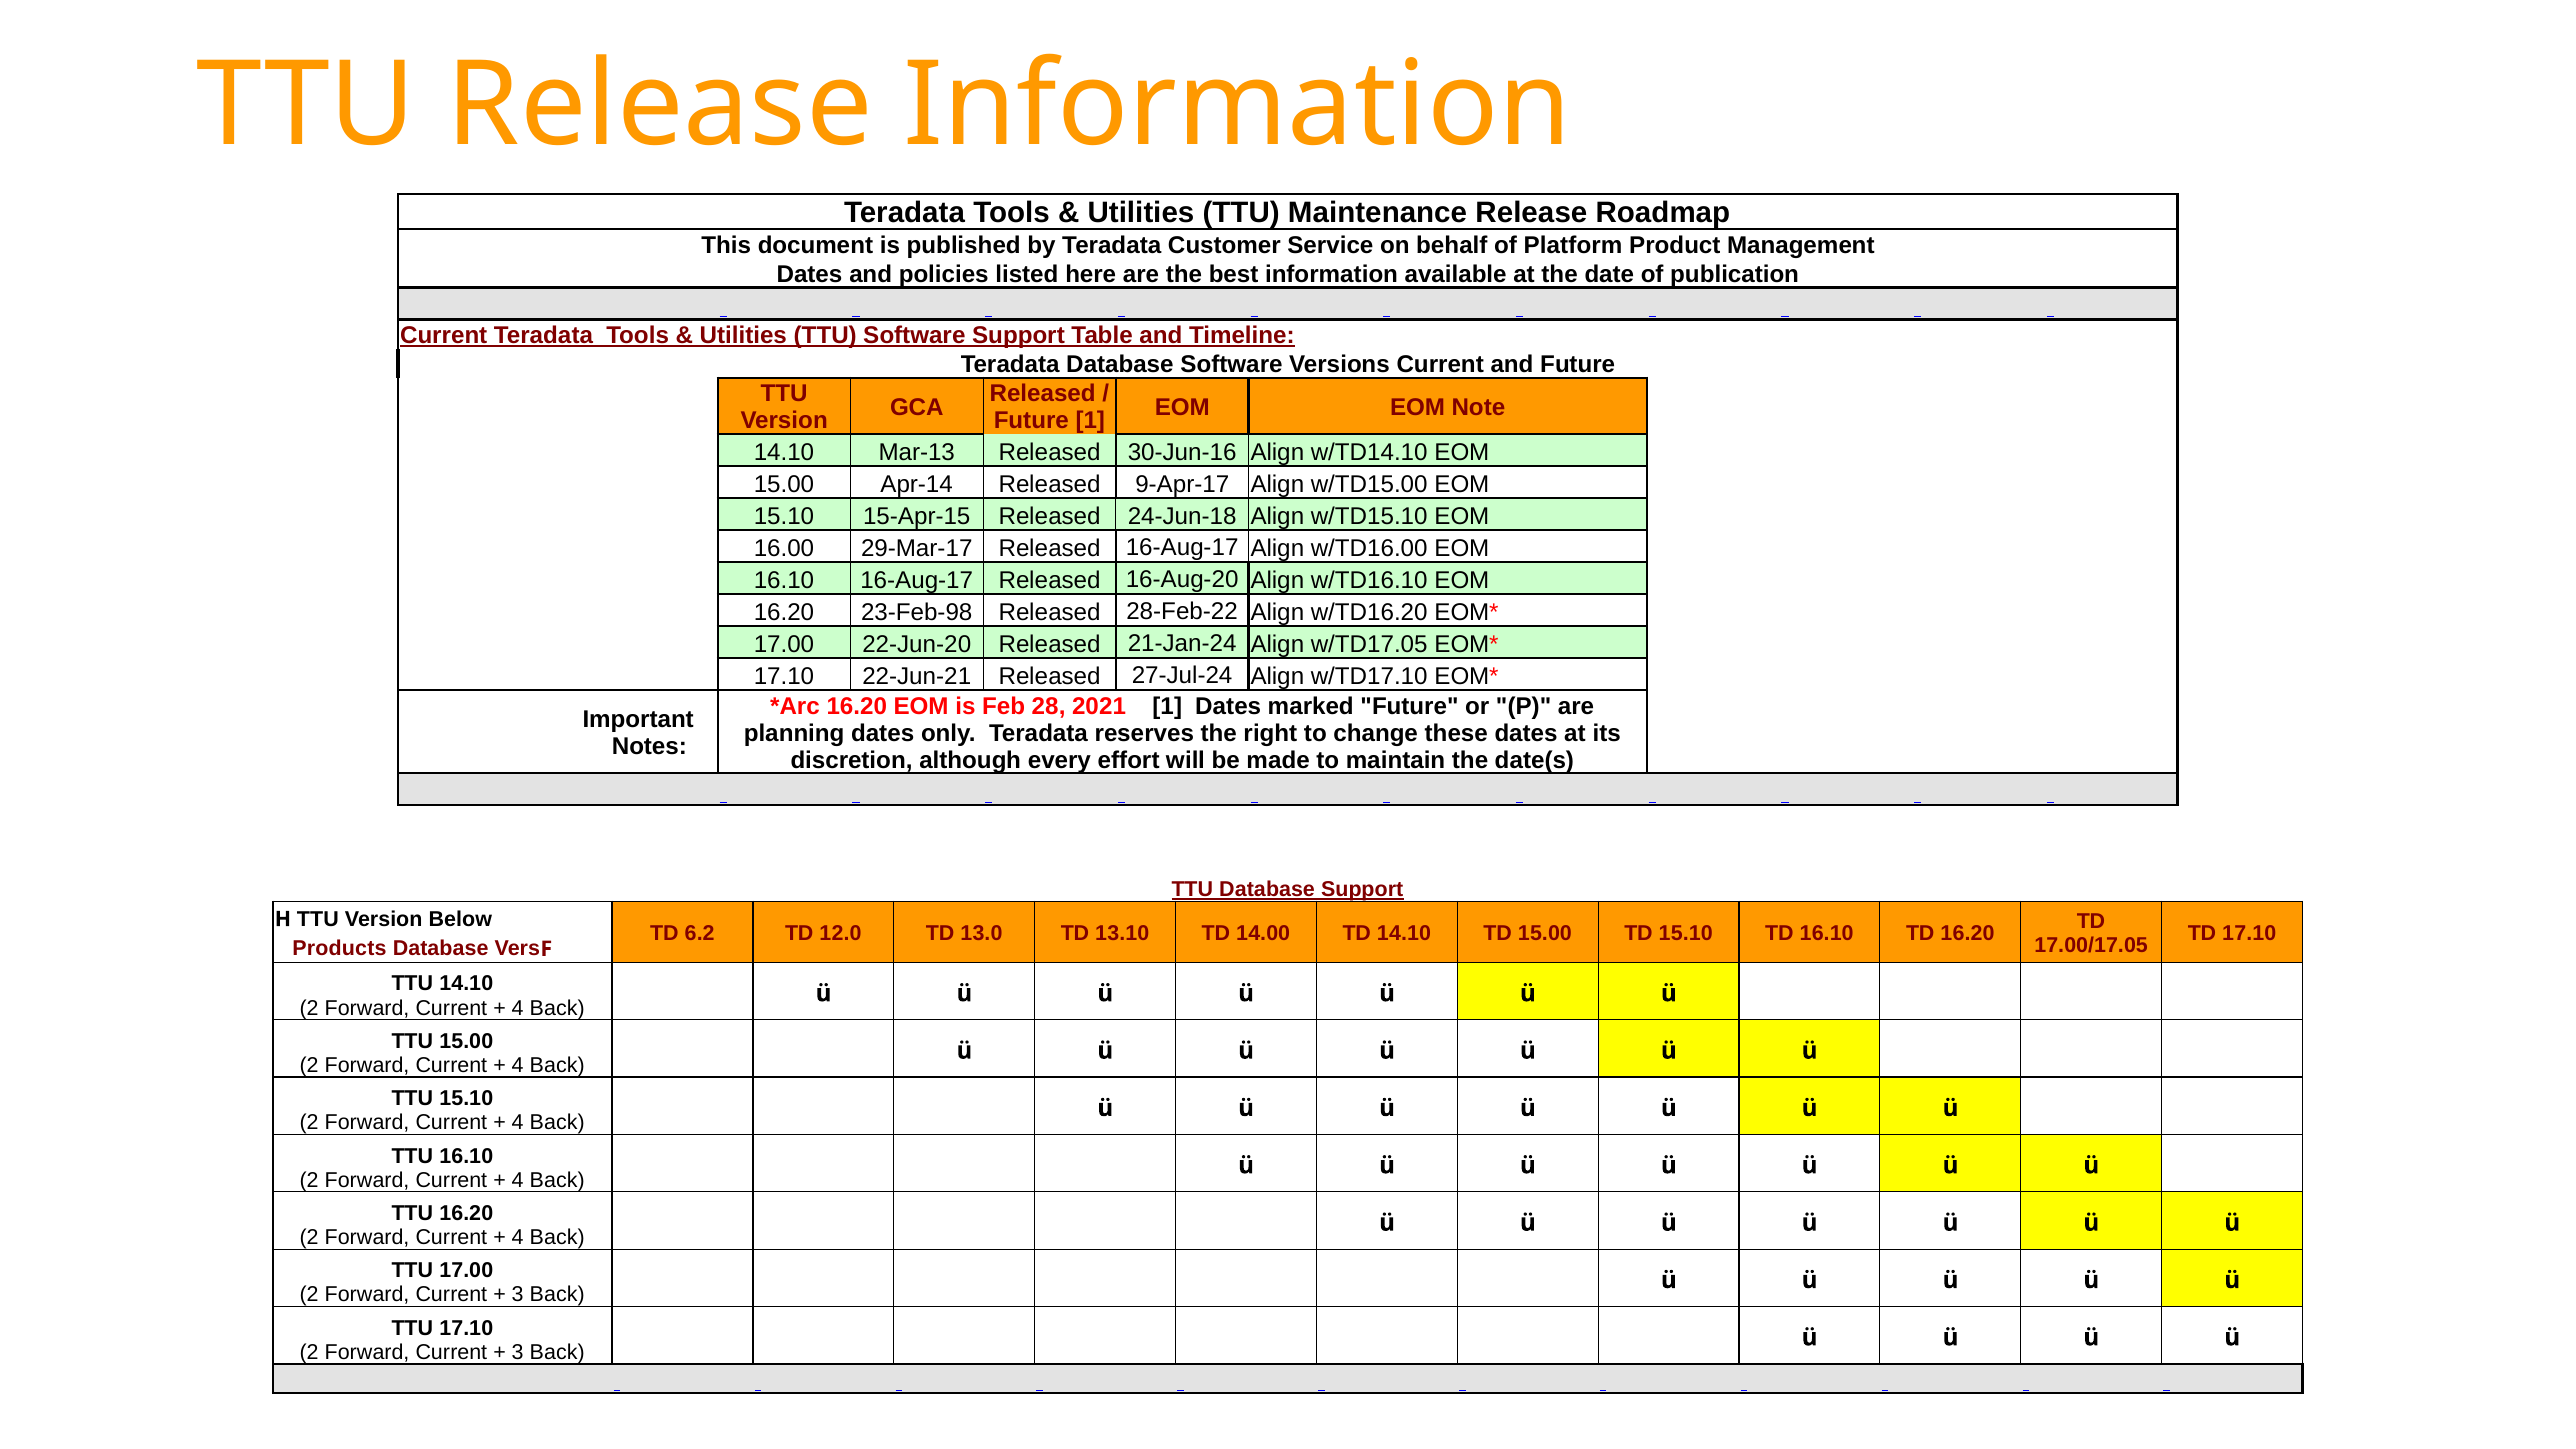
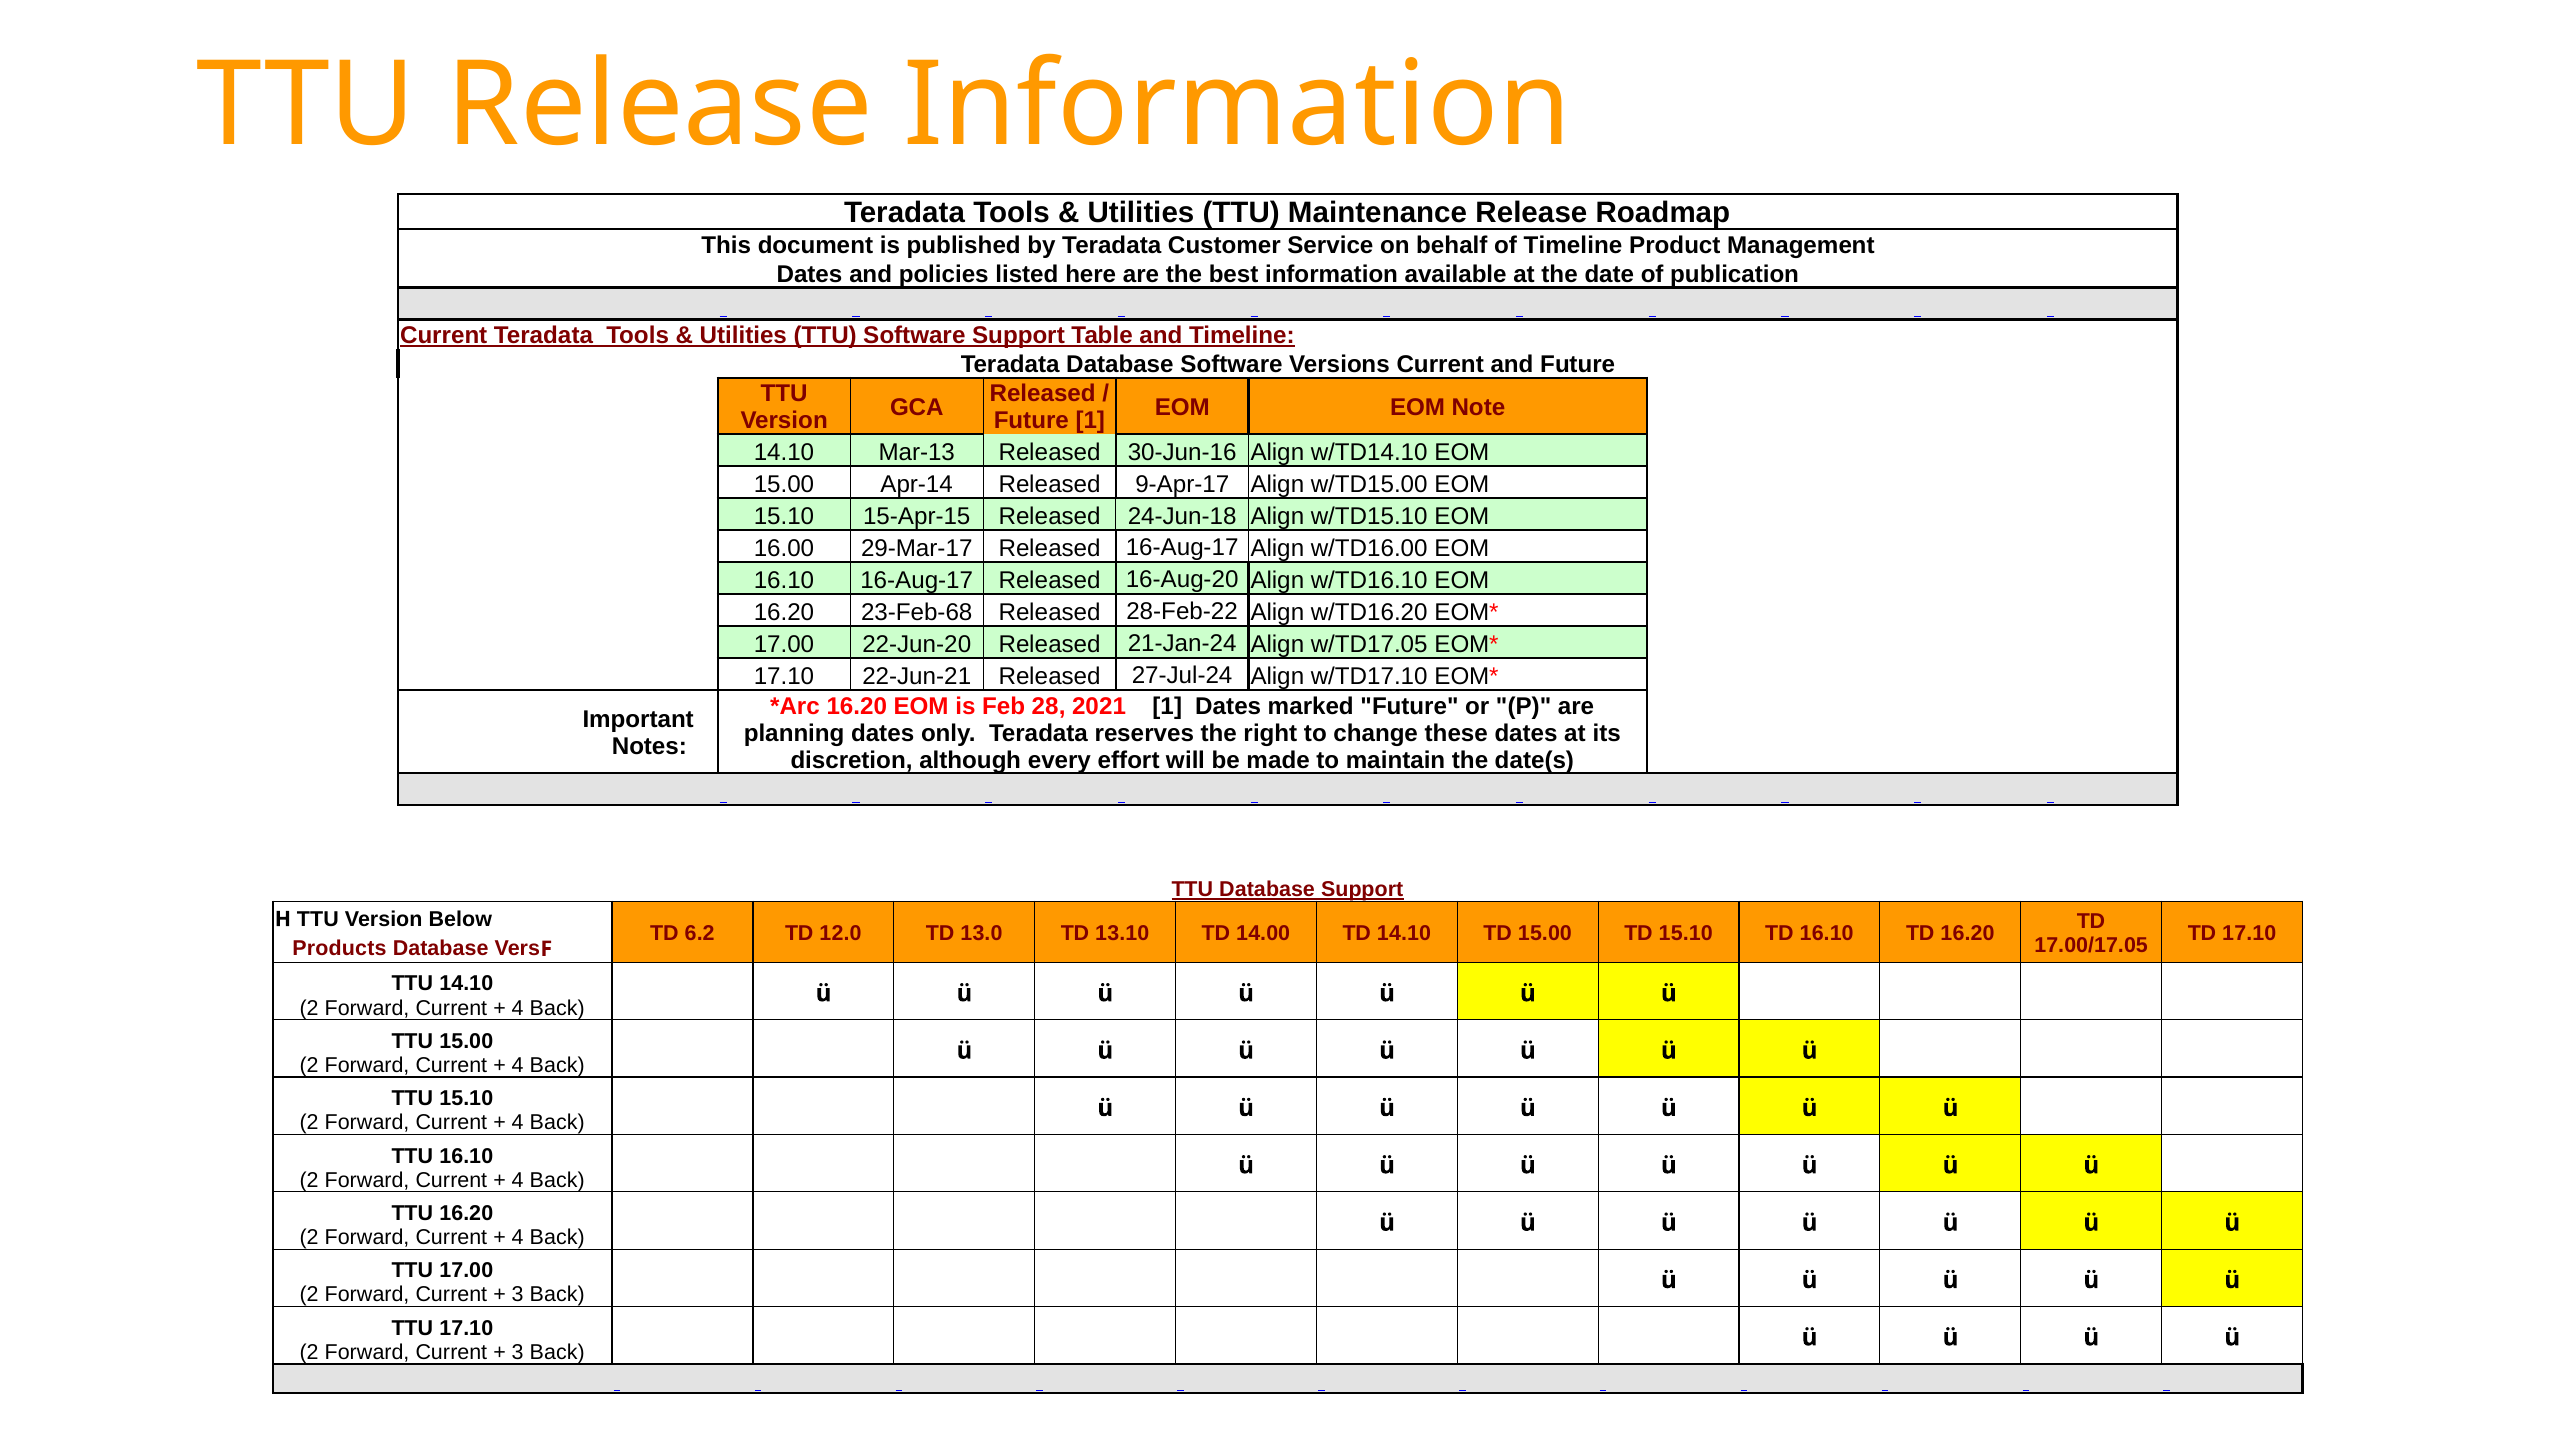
of Platform: Platform -> Timeline (1573, 245)
23-Feb-98: 23-Feb-98 -> 23-Feb-68 (917, 613)
